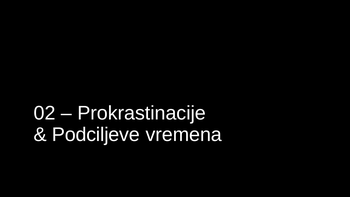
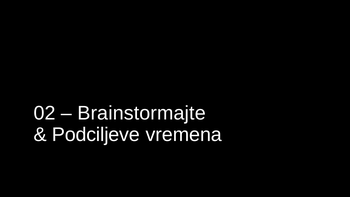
Prokrastinacije: Prokrastinacije -> Brainstormajte (142, 113)
